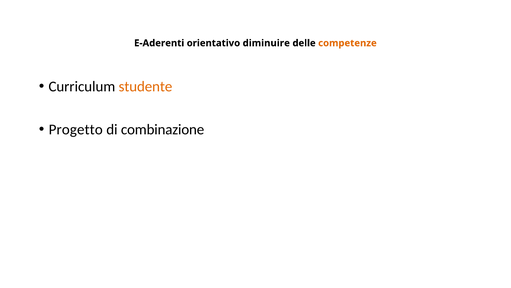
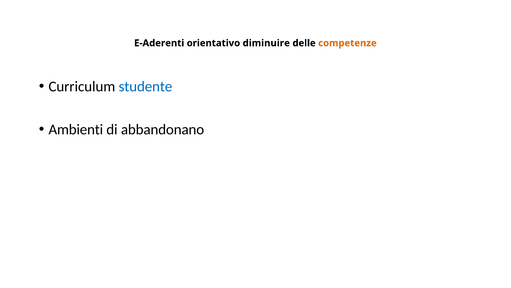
studente colour: orange -> blue (145, 86)
Progetto: Progetto -> Ambienti (76, 129)
combinazione: combinazione -> abbandonano (163, 129)
